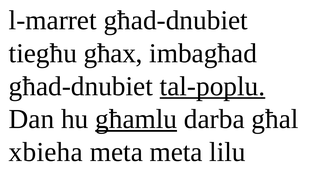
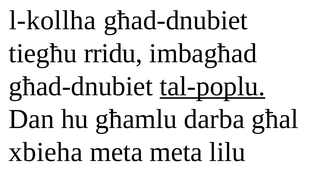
l-marret: l-marret -> l-kollha (53, 20)
għax: għax -> rridu (113, 53)
għamlu underline: present -> none (136, 119)
